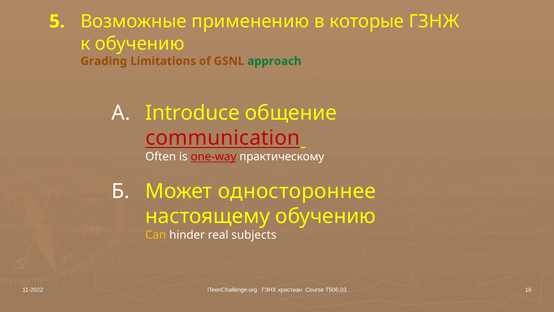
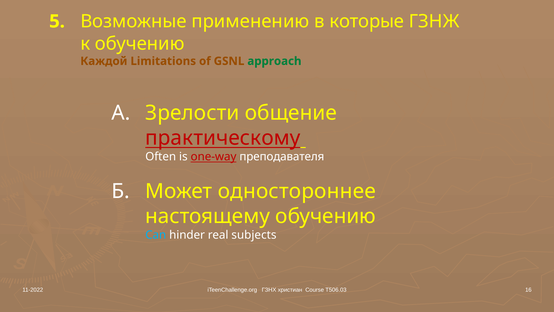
Grading: Grading -> Каждой (104, 61)
Introduce: Introduce -> Зрелости (192, 113)
communication: communication -> практическому (223, 138)
практическому: практическому -> преподавателя (282, 157)
Can colour: yellow -> light blue (156, 235)
